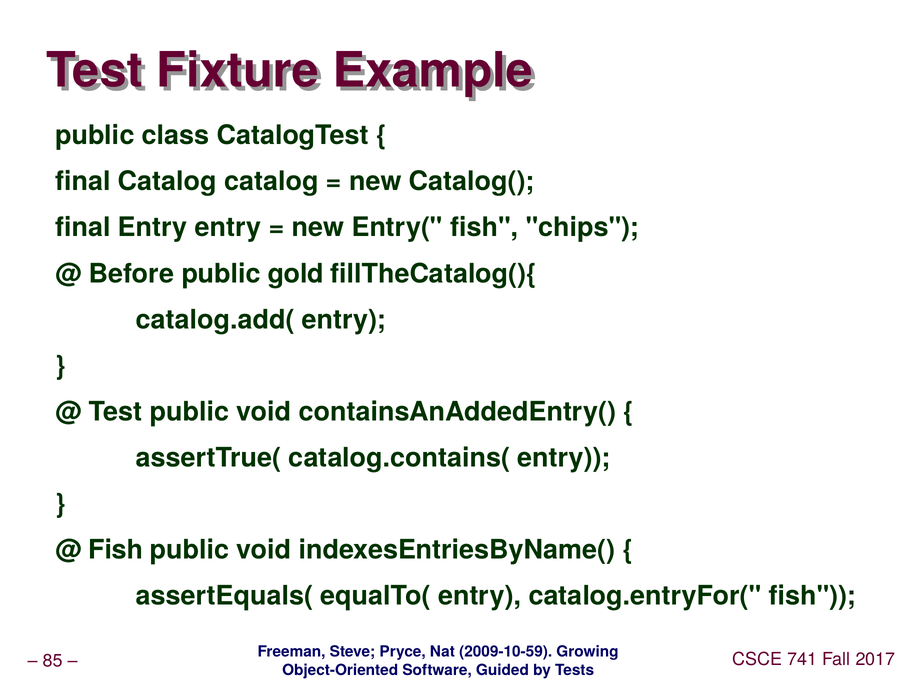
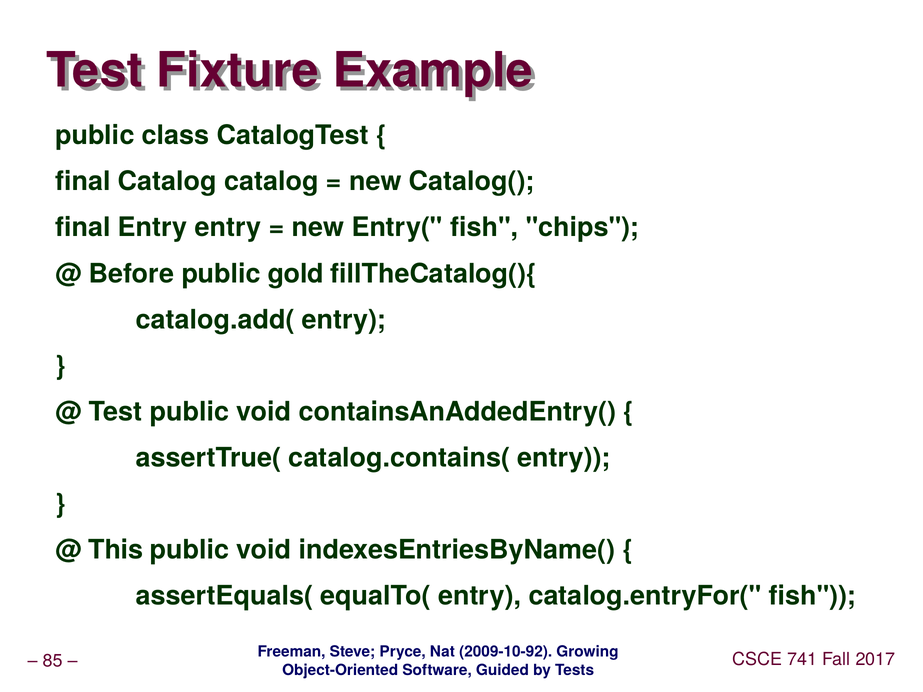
Fish: Fish -> This (116, 550)
2009-10-59: 2009-10-59 -> 2009-10-92 (506, 652)
